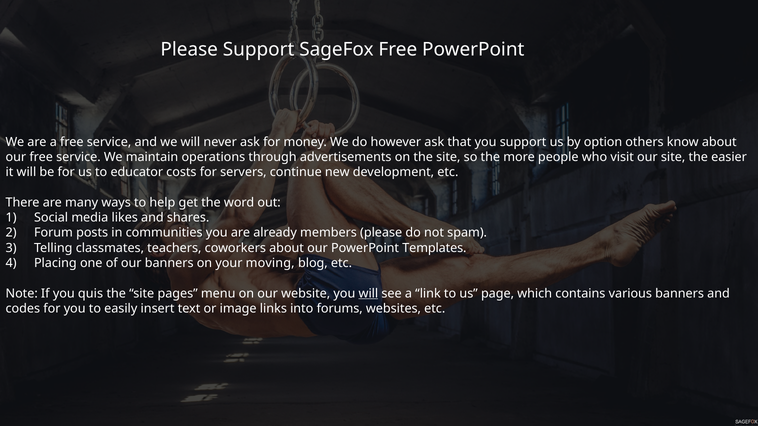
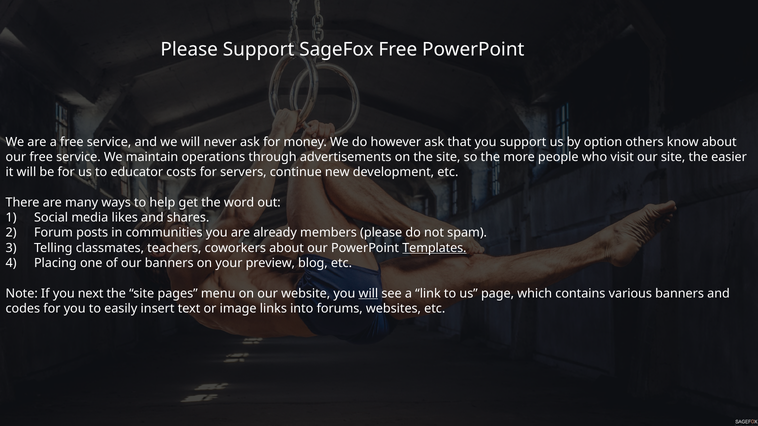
Templates underline: none -> present (434, 248)
moving: moving -> preview (270, 263)
quis: quis -> next (91, 294)
